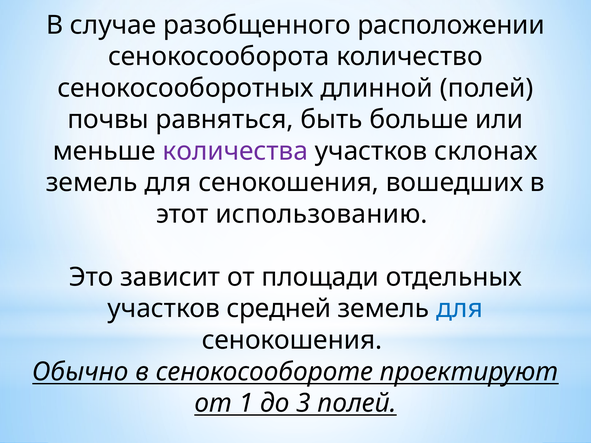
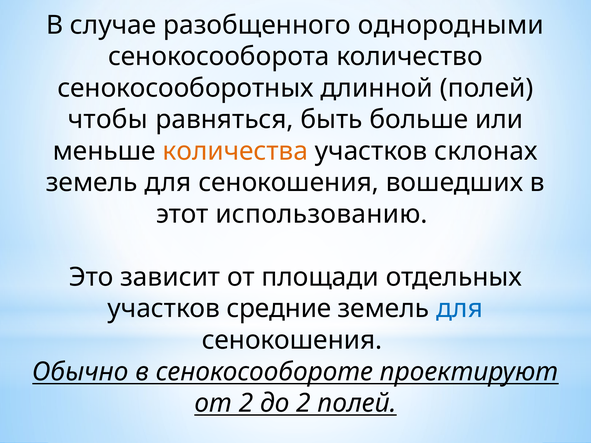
расположении: расположении -> однородными (451, 25)
почвы: почвы -> чтобы (108, 120)
количества colour: purple -> orange (235, 151)
средней: средней -> средние (279, 309)
от 1: 1 -> 2 (246, 403)
до 3: 3 -> 2 (303, 403)
